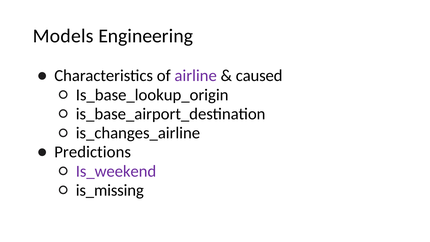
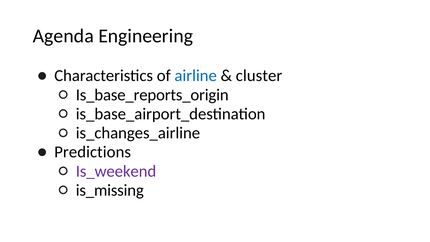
Models: Models -> Agenda (63, 36)
airline colour: purple -> blue (196, 76)
caused: caused -> cluster (259, 76)
Is_base_lookup_origin: Is_base_lookup_origin -> Is_base_reports_origin (152, 95)
